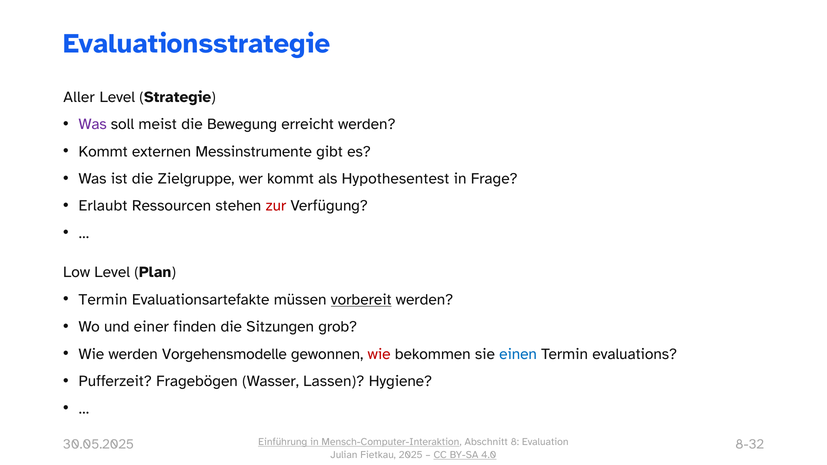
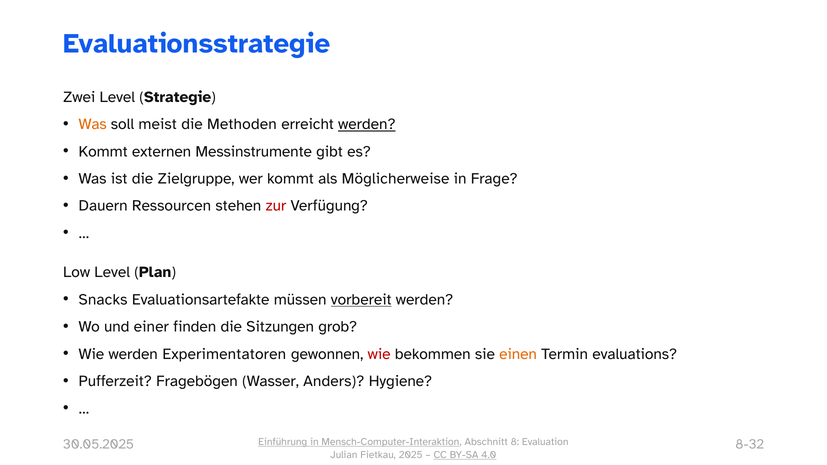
Aller: Aller -> Zwei (79, 97)
Was colour: purple -> orange (93, 124)
Bewegung: Bewegung -> Methoden (242, 124)
werden underline: none -> present (367, 124)
Hypothesentest: Hypothesentest -> Möglicherweise (396, 179)
Erlaubt: Erlaubt -> Dauern (103, 206)
Termin: Termin -> Snacks (103, 300)
Vorgehensmodelle: Vorgehensmodelle -> Experimentatoren (224, 354)
einen colour: blue -> orange (518, 354)
Lassen: Lassen -> Anders (334, 381)
